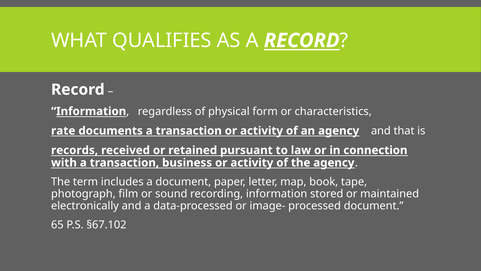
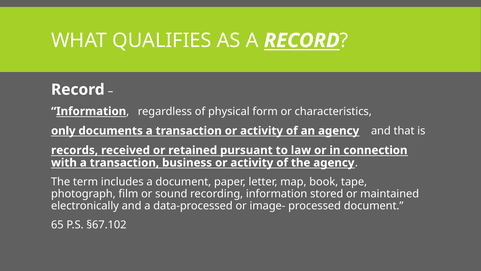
rate: rate -> only (63, 131)
